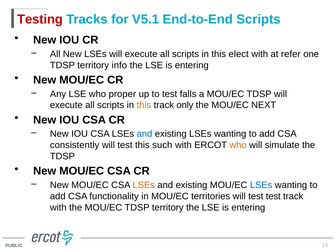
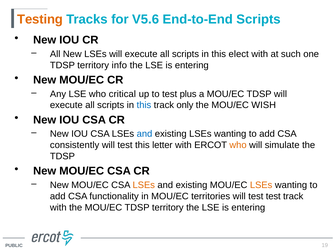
Testing colour: red -> orange (40, 19)
V5.1: V5.1 -> V5.6 (146, 19)
refer: refer -> such (291, 54)
proper: proper -> critical (122, 94)
falls: falls -> plus (188, 94)
this colour: orange -> blue (144, 105)
NEXT: NEXT -> WISH (264, 105)
such: such -> letter (162, 145)
LSEs colour: blue -> orange (261, 185)
